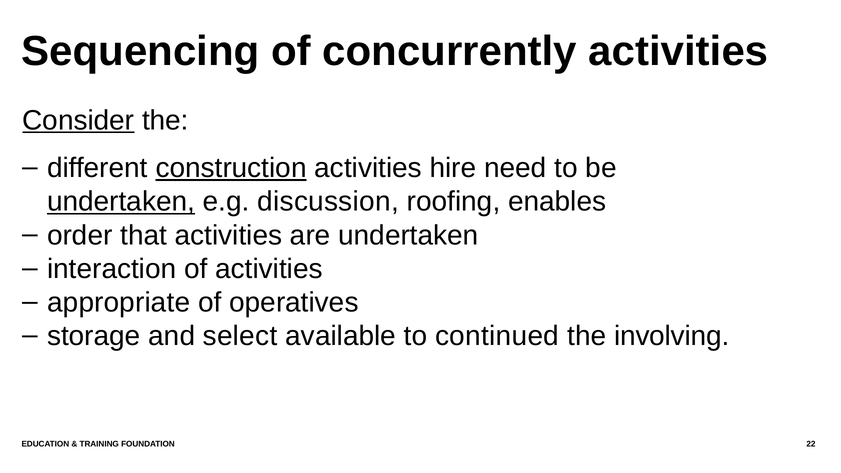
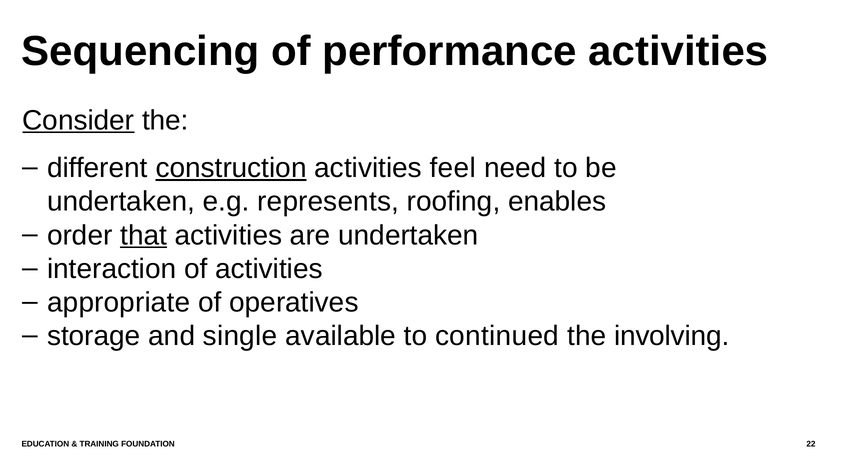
concurrently: concurrently -> performance (450, 51)
hire: hire -> feel (453, 168)
undertaken underline: present -> none (121, 202)
discussion: discussion -> represents (328, 202)
that underline: none -> present (144, 235)
select: select -> single (240, 336)
